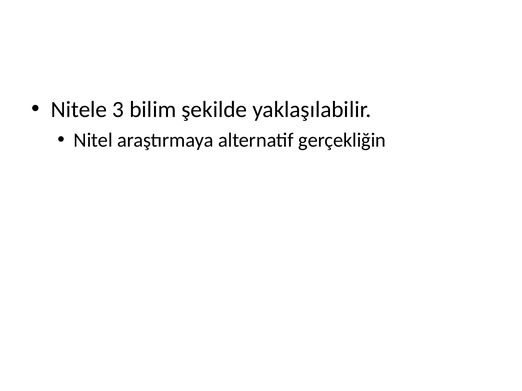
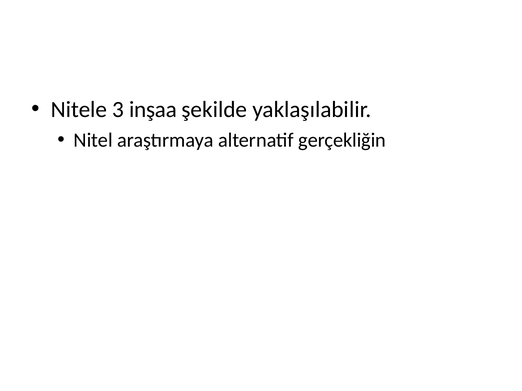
bilim: bilim -> inşaa (153, 110)
